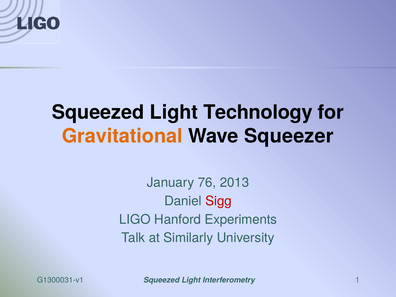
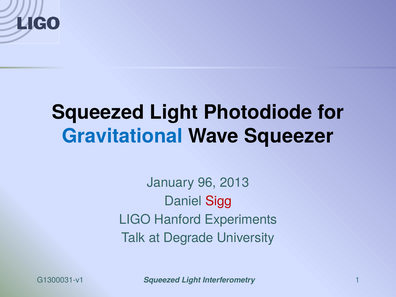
Technology: Technology -> Photodiode (258, 112)
Gravitational colour: orange -> blue (122, 136)
76: 76 -> 96 (207, 182)
Similarly: Similarly -> Degrade (188, 238)
